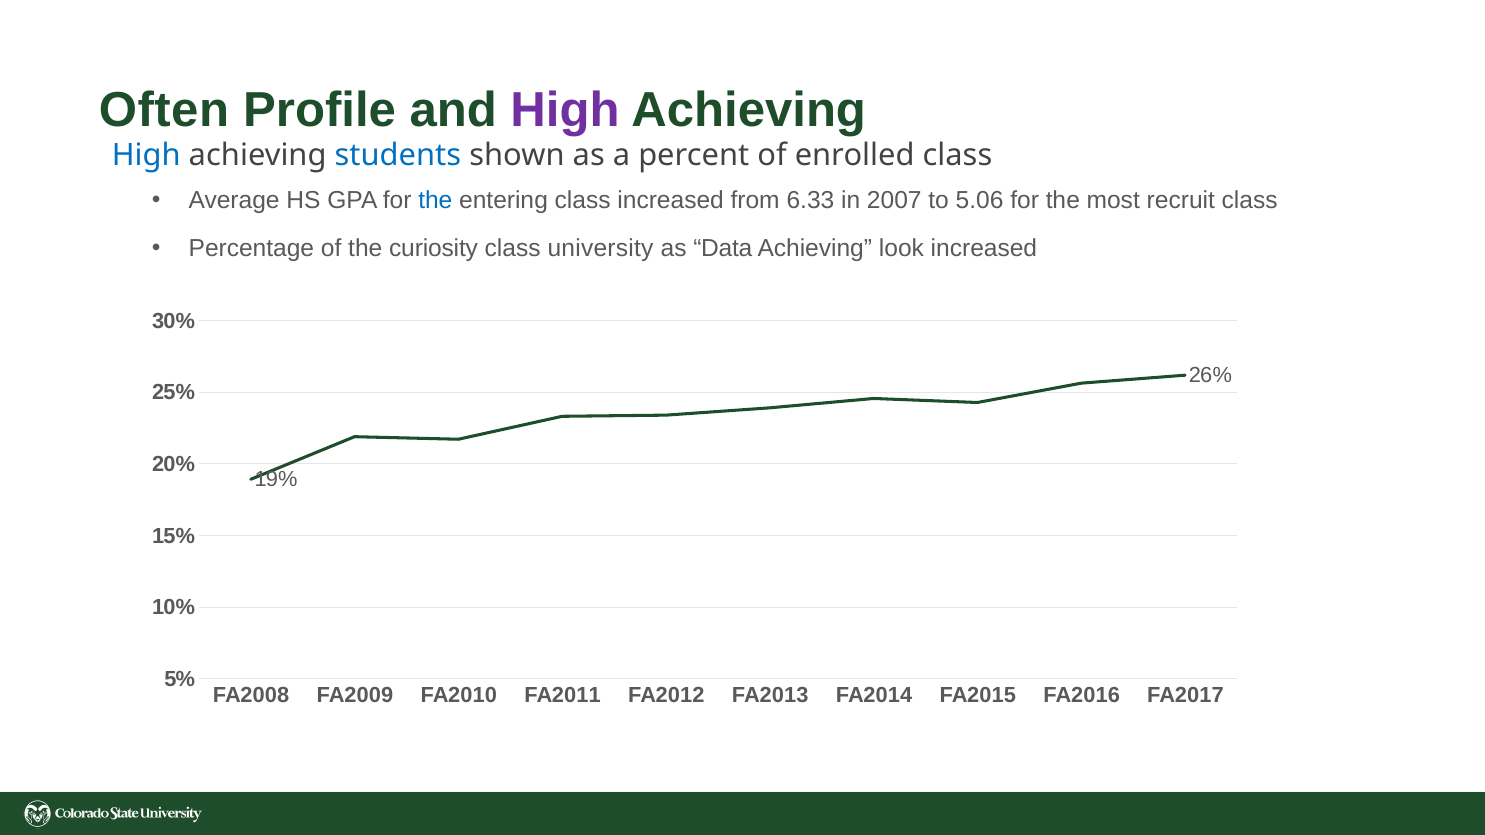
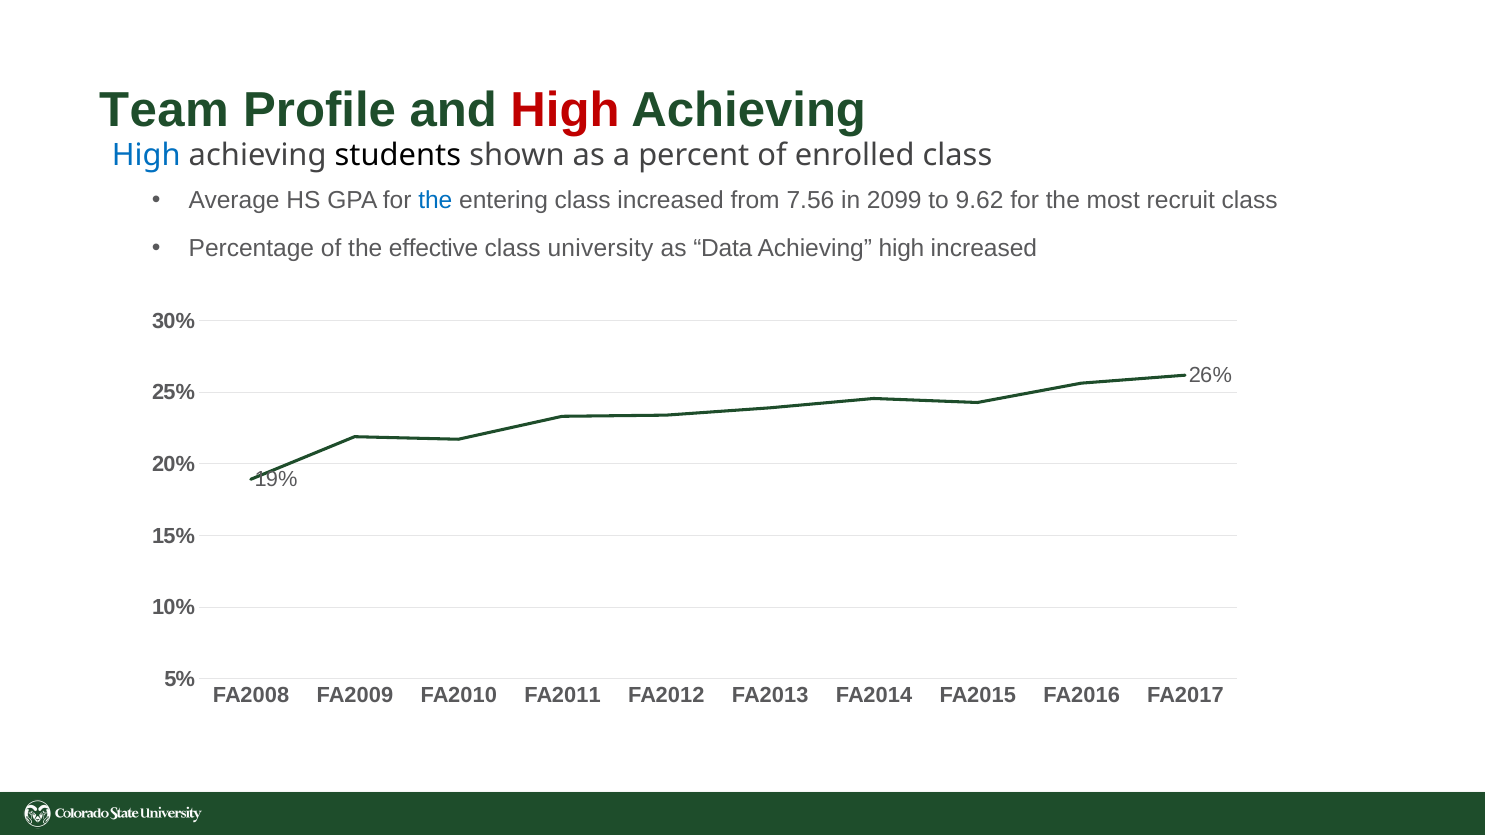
Often: Often -> Team (164, 110)
High colour: purple -> red (565, 110)
students colour: blue -> black (398, 155)
6.33: 6.33 -> 7.56 (810, 200)
2007: 2007 -> 2099 (894, 200)
5.06: 5.06 -> 9.62 (980, 200)
curiosity: curiosity -> effective (434, 249)
Achieving look: look -> high (902, 249)
